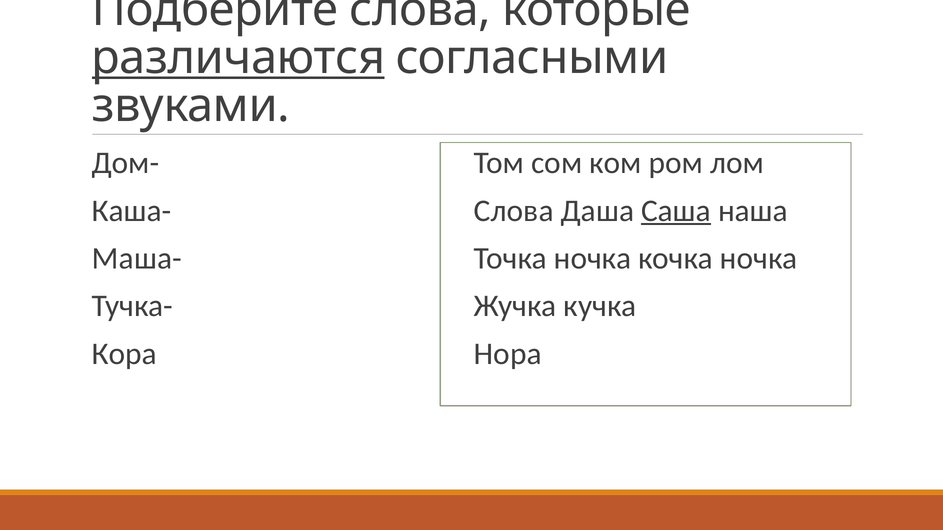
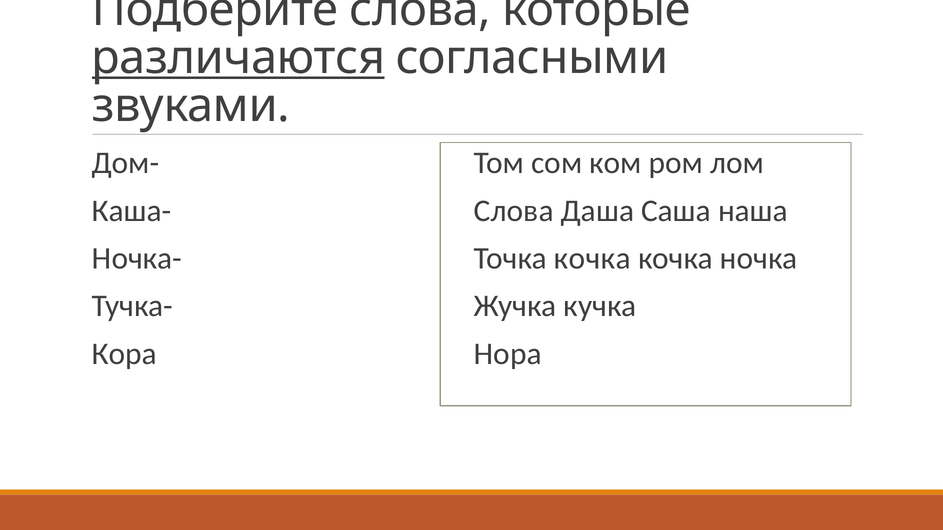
Саша underline: present -> none (676, 211)
Маша-: Маша- -> Ночка- (137, 259)
Точка ночка: ночка -> кочка (592, 259)
